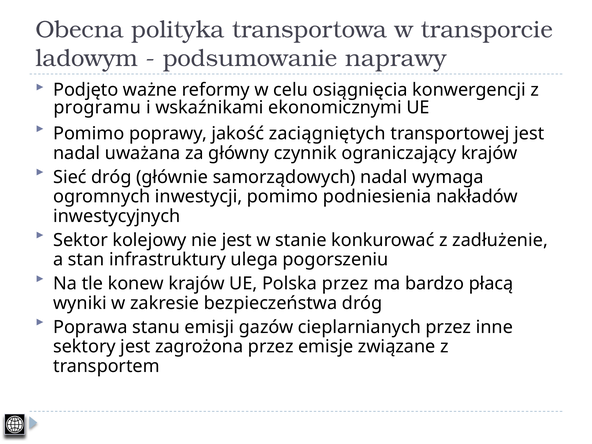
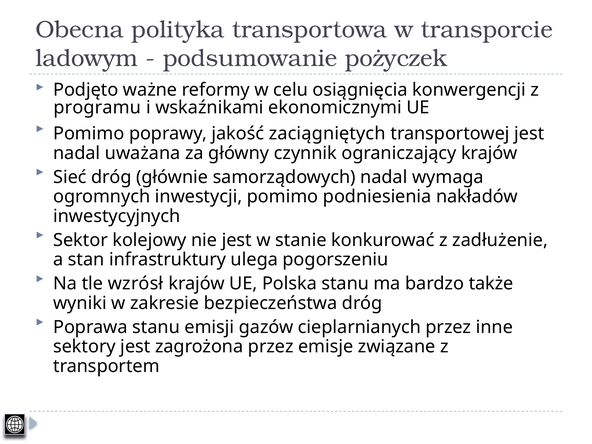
naprawy: naprawy -> pożyczek (396, 58)
konew: konew -> wzrósł (136, 284)
Polska przez: przez -> stanu (345, 284)
płacą: płacą -> także (491, 284)
